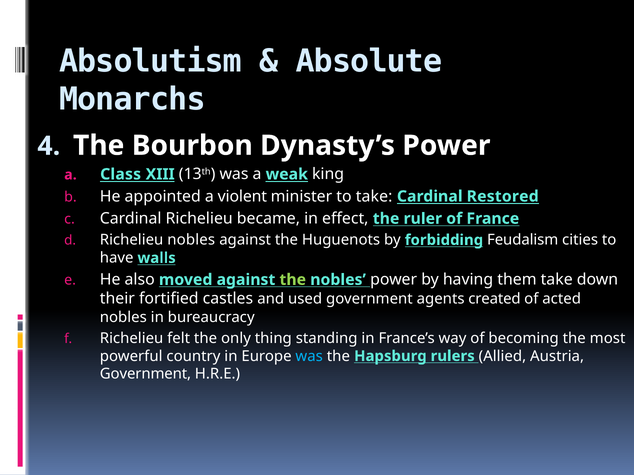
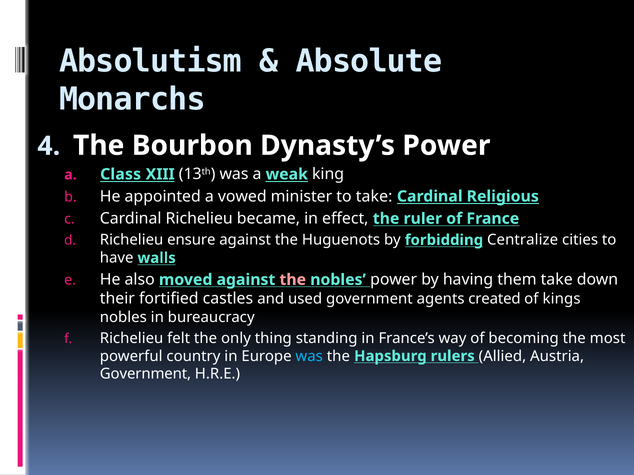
violent: violent -> vowed (242, 197)
Restored: Restored -> Religious (503, 197)
Richelieu nobles: nobles -> ensure (191, 240)
Feudalism: Feudalism -> Centralize (523, 240)
the colour: light green -> pink (293, 280)
acted: acted -> kings (562, 299)
